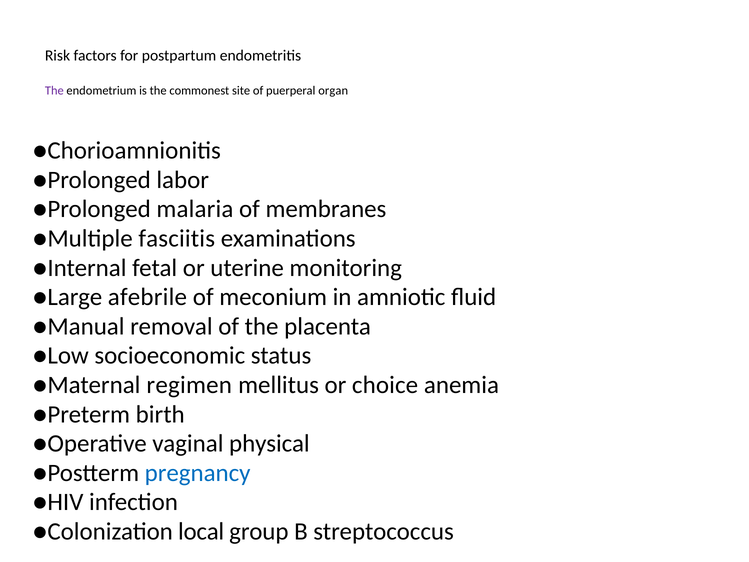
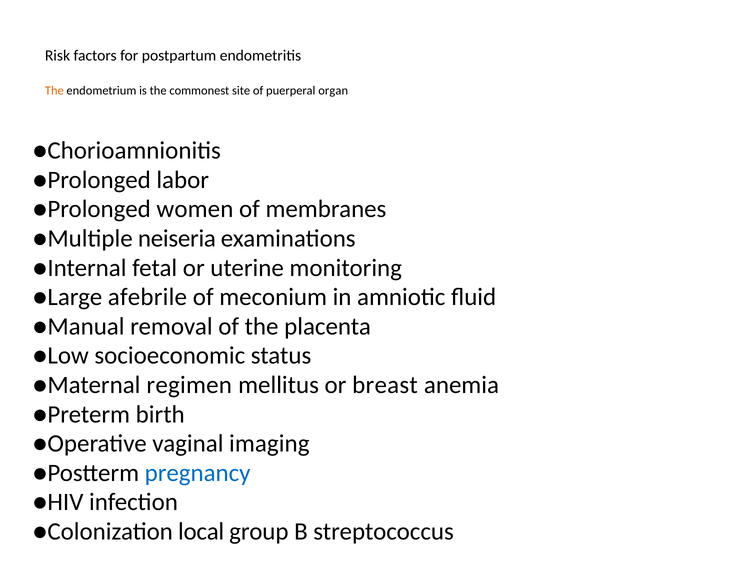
The colour: purple -> orange (54, 91)
malaria: malaria -> women (195, 209)
fasciitis: fasciitis -> neiseria (177, 238)
choice: choice -> breast (385, 385)
physical: physical -> imaging (269, 443)
